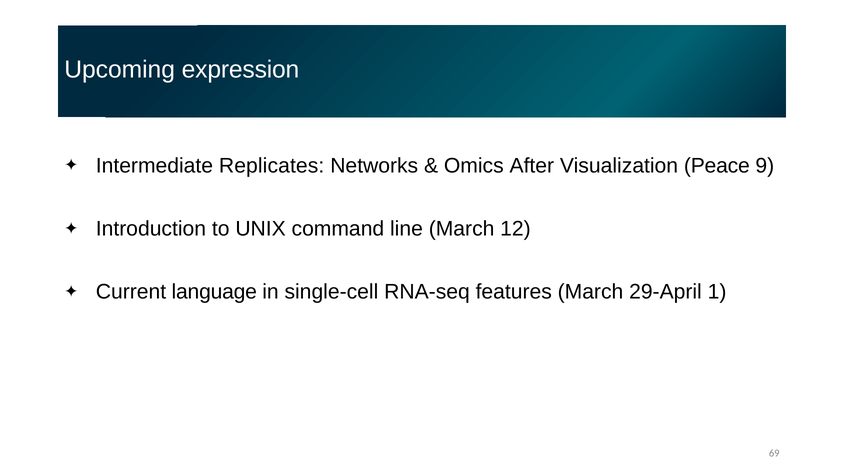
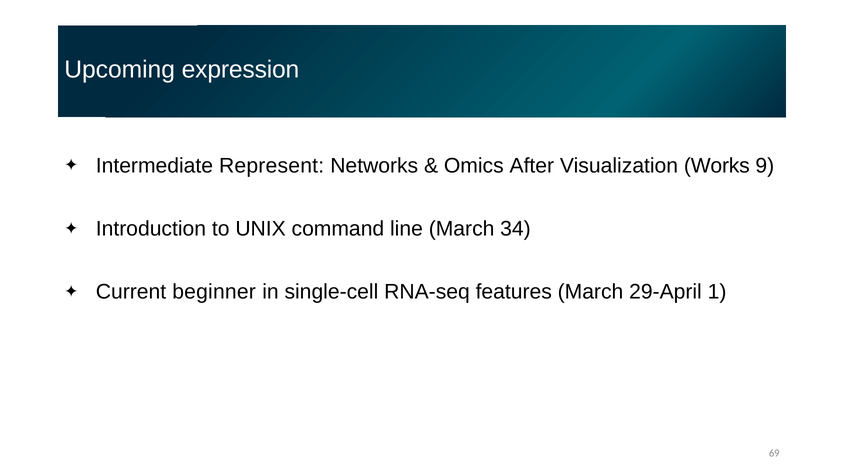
Replicates: Replicates -> Represent (272, 166)
Peace: Peace -> Works (717, 166)
12: 12 -> 34 (515, 229)
language: language -> beginner (214, 292)
